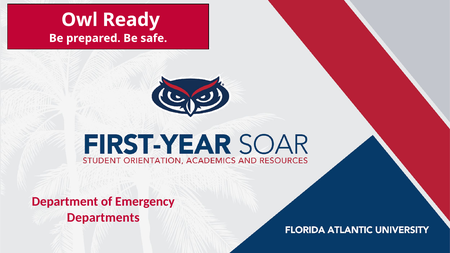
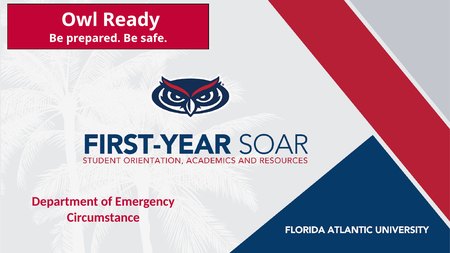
Departments: Departments -> Circumstance (103, 217)
